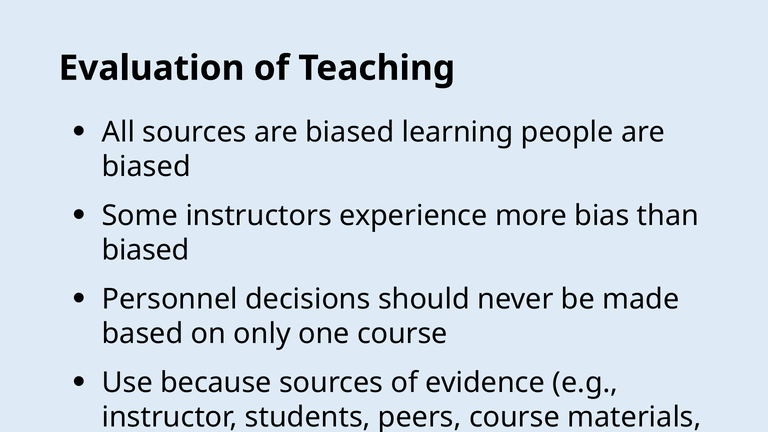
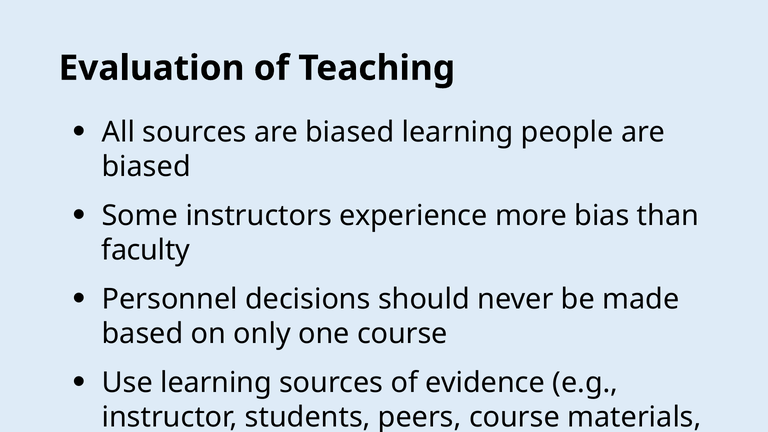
biased: biased -> faculty (146, 250)
Use because: because -> learning (216, 383)
